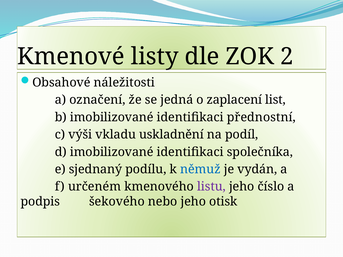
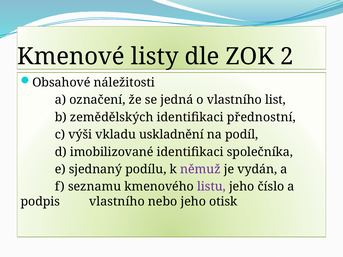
o zaplacení: zaplacení -> vlastního (234, 100)
b imobilizované: imobilizované -> zemědělských (112, 117)
němuž colour: blue -> purple (200, 169)
určeném: určeném -> seznamu (95, 187)
podpis šekového: šekového -> vlastního (117, 202)
